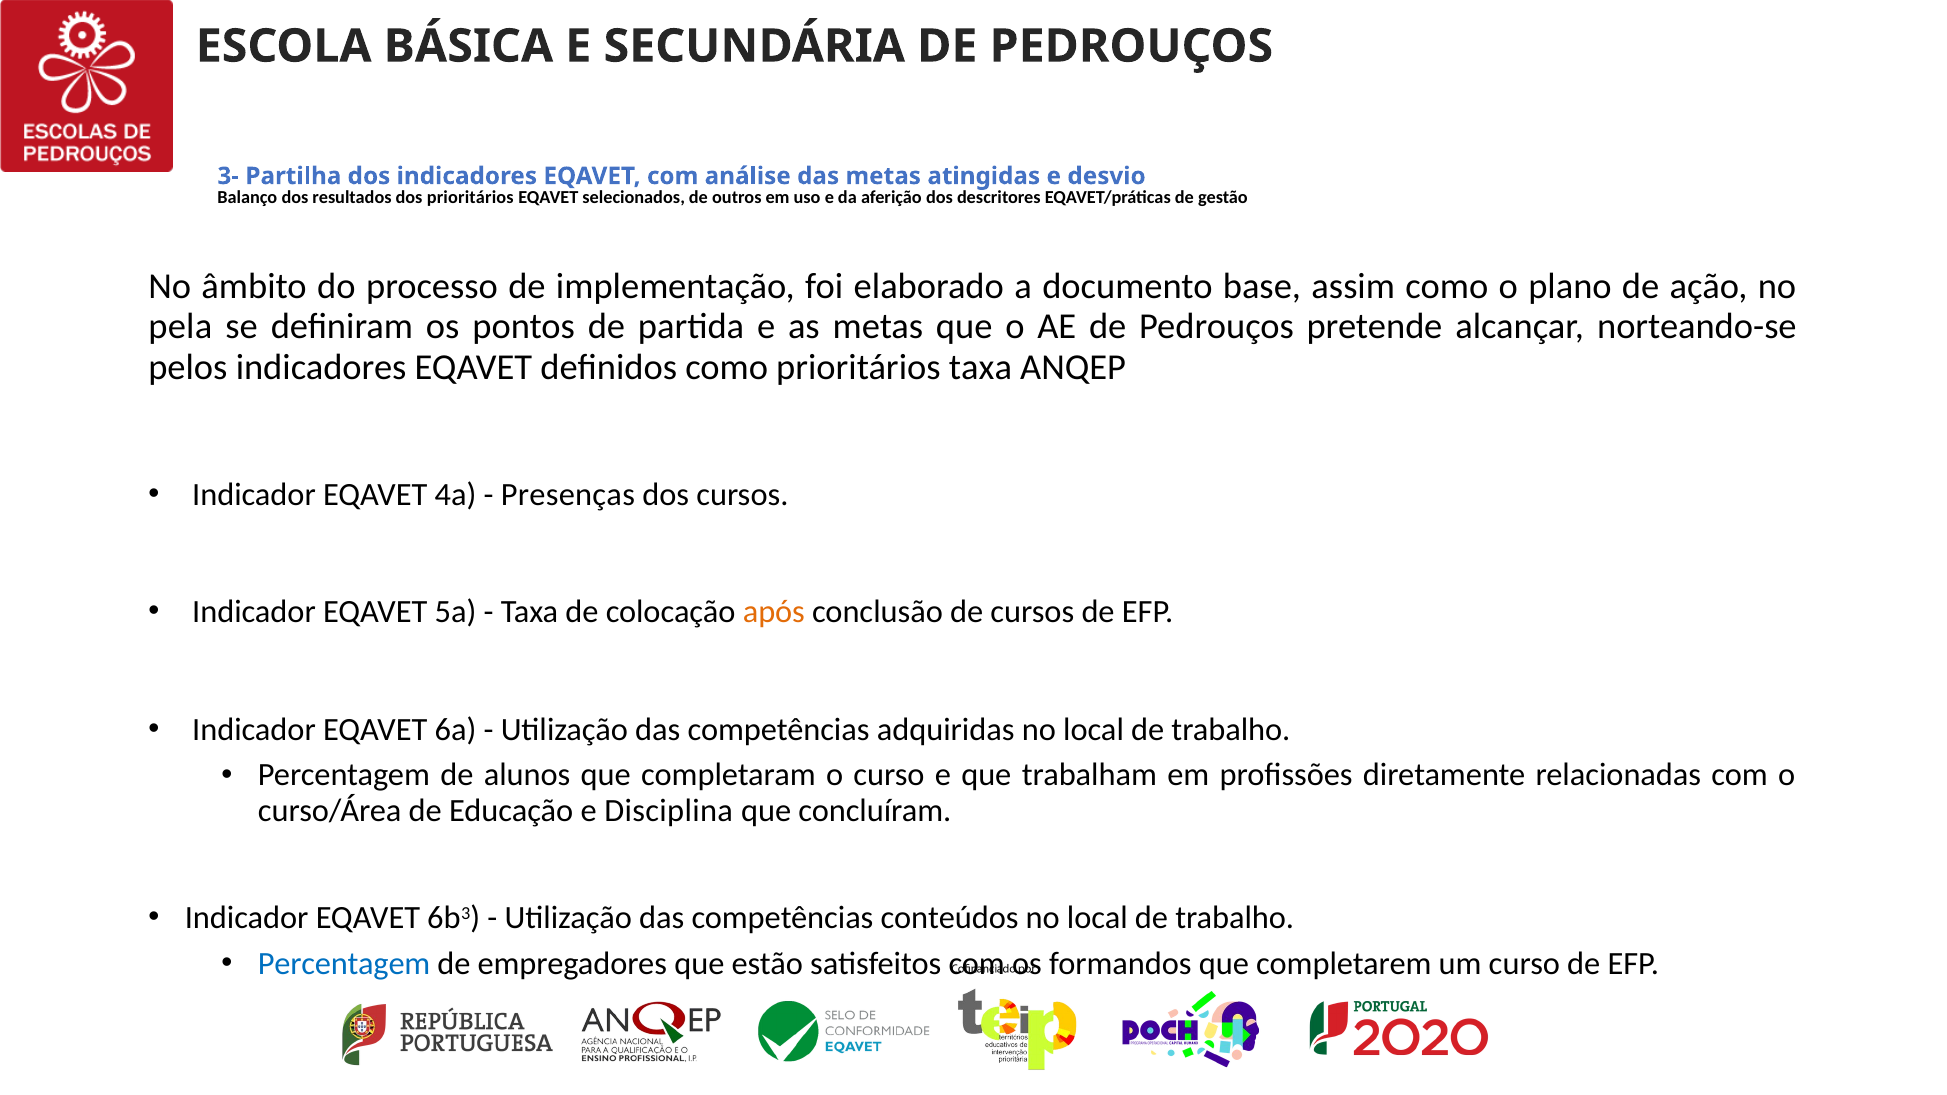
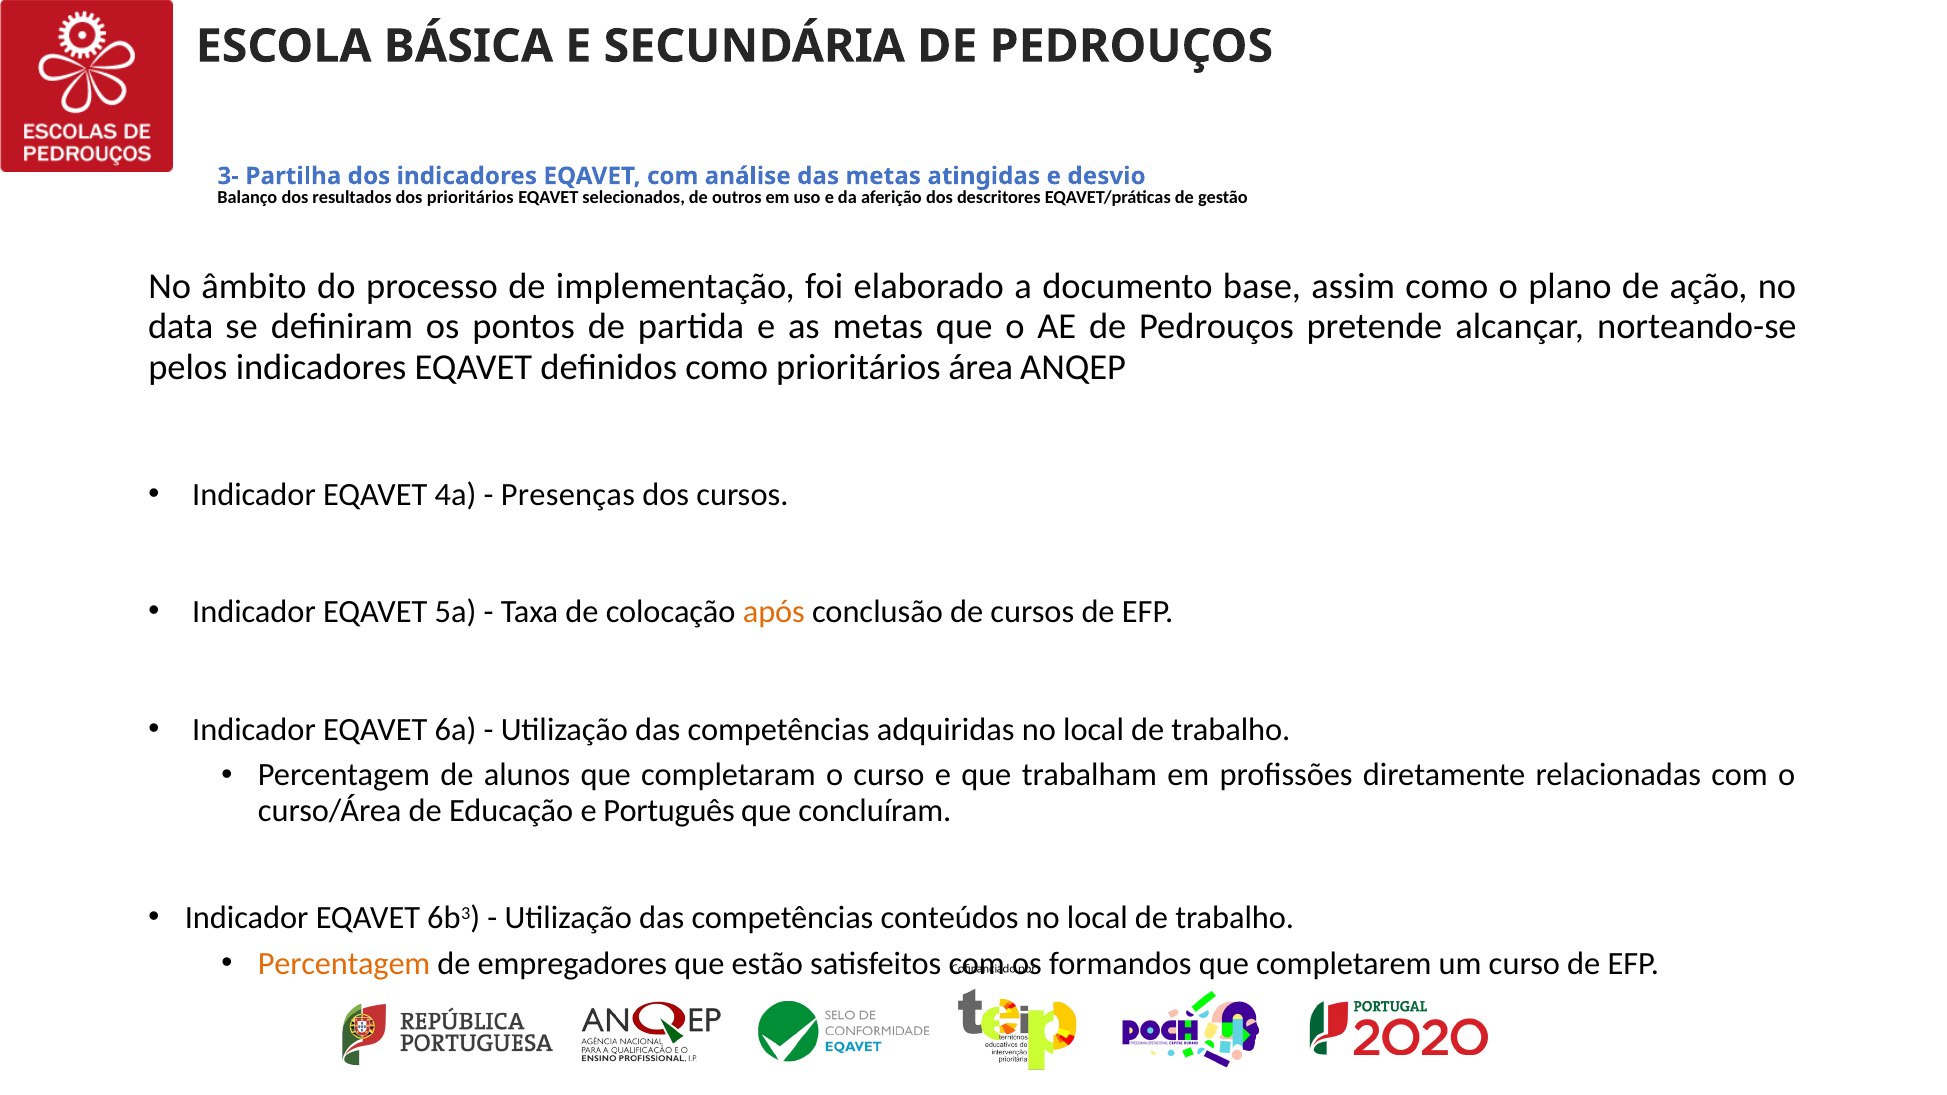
pela: pela -> data (181, 327)
prioritários taxa: taxa -> área (981, 367)
Disciplina: Disciplina -> Português (669, 811)
Percentagem colour: blue -> orange (344, 964)
